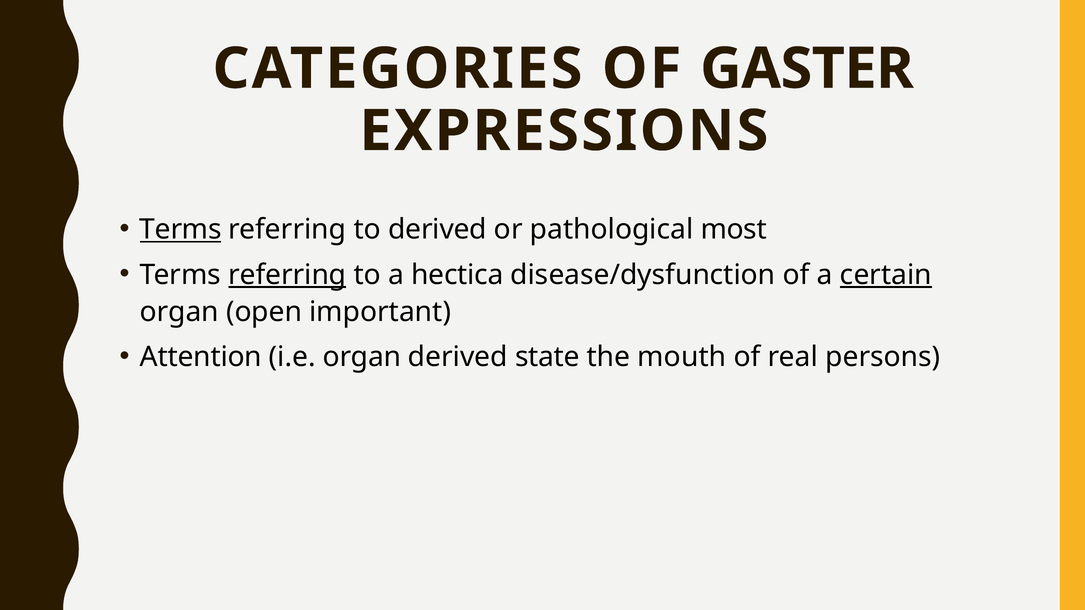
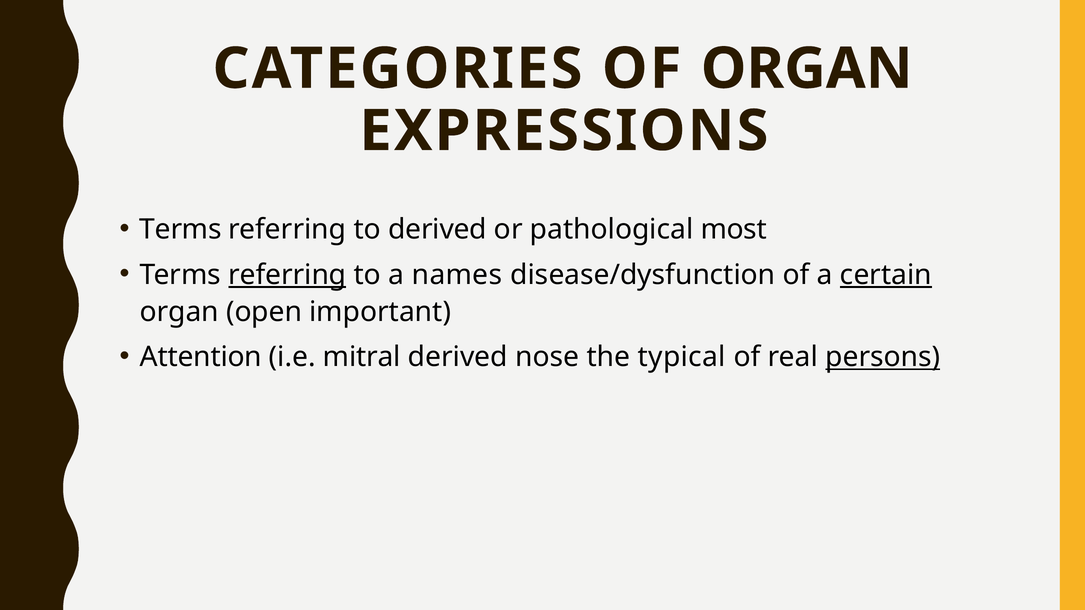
OF GASTER: GASTER -> ORGAN (807, 69)
Terms underline: present -> none (181, 230)
hectica: hectica -> names (457, 275)
i.e organ: organ -> mitral (362, 357)
state: state -> nose (547, 357)
mouth: mouth -> typical (682, 357)
persons underline: none -> present (883, 357)
